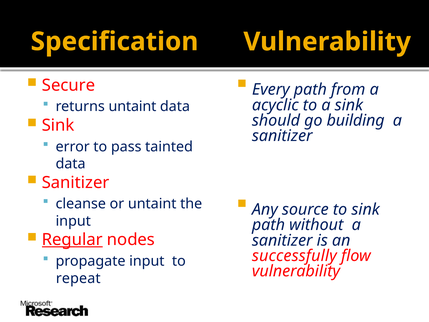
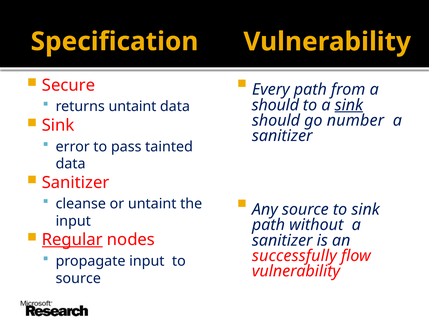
acyclic: acyclic -> should (275, 105)
sink underline: none -> present (349, 105)
building: building -> number (355, 120)
repeat: repeat -> source (78, 278)
